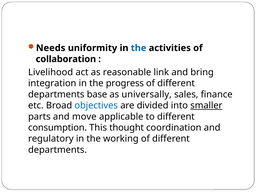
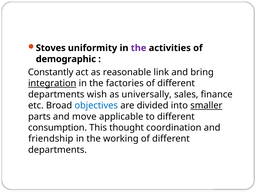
Needs: Needs -> Stoves (51, 48)
the colour: blue -> purple (139, 48)
collaboration: collaboration -> demographic (66, 59)
Livelihood: Livelihood -> Constantly (51, 72)
integration underline: none -> present (52, 83)
progress: progress -> factories (125, 83)
base: base -> wish (97, 94)
regulatory: regulatory -> friendship (51, 139)
